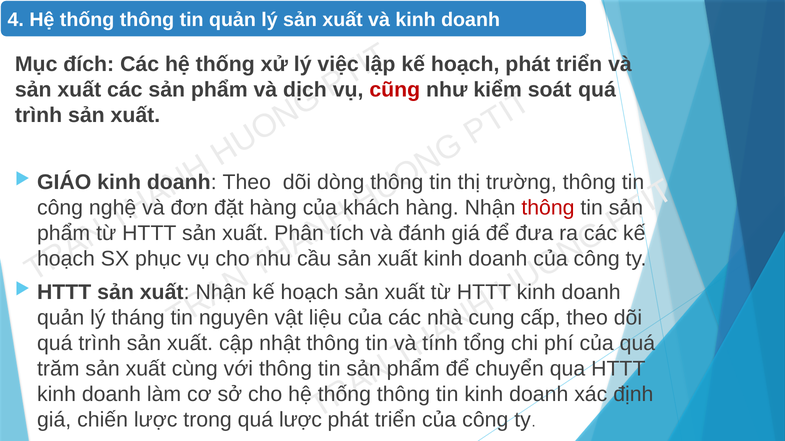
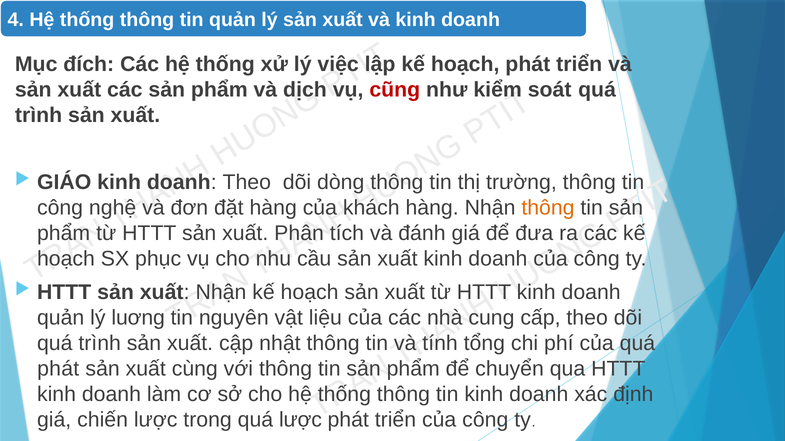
thông colour: red -> orange (548, 208)
tháng: tháng -> luơng (138, 318)
trăm: trăm -> phát (58, 369)
